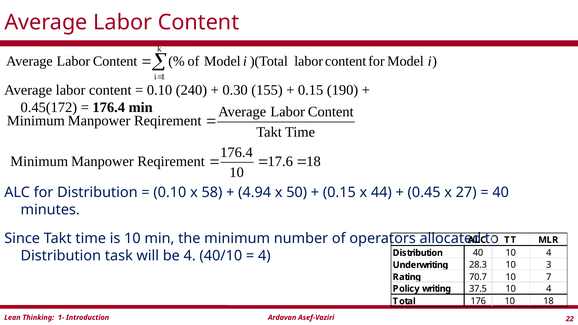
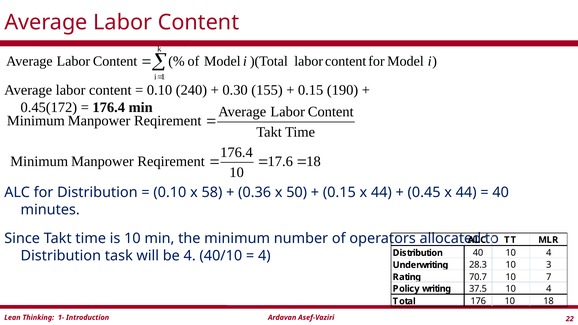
4.94: 4.94 -> 0.36 (255, 192)
0.45 x 27: 27 -> 44 (466, 192)
